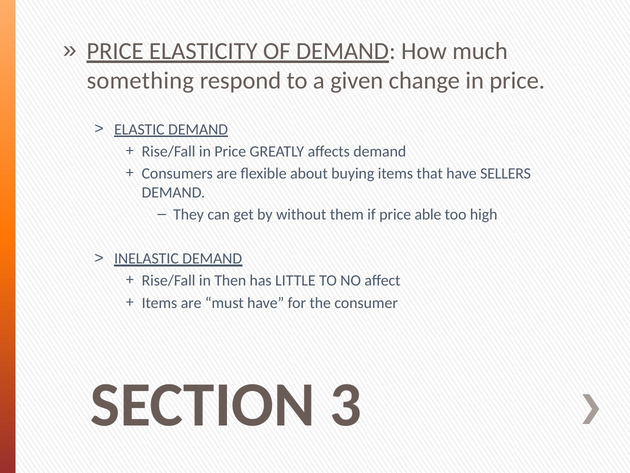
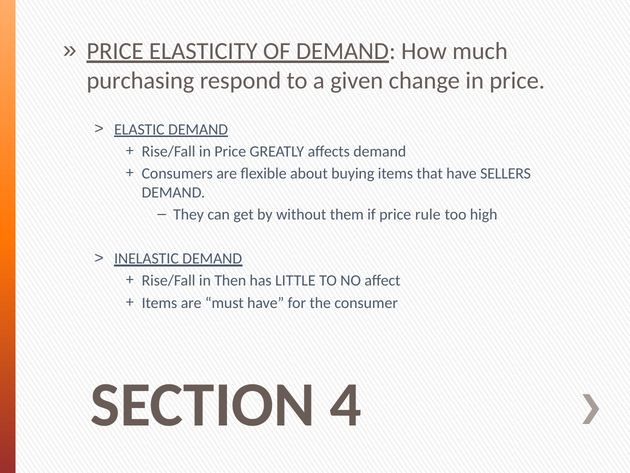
something: something -> purchasing (140, 80)
able: able -> rule (428, 214)
3: 3 -> 4 (346, 404)
